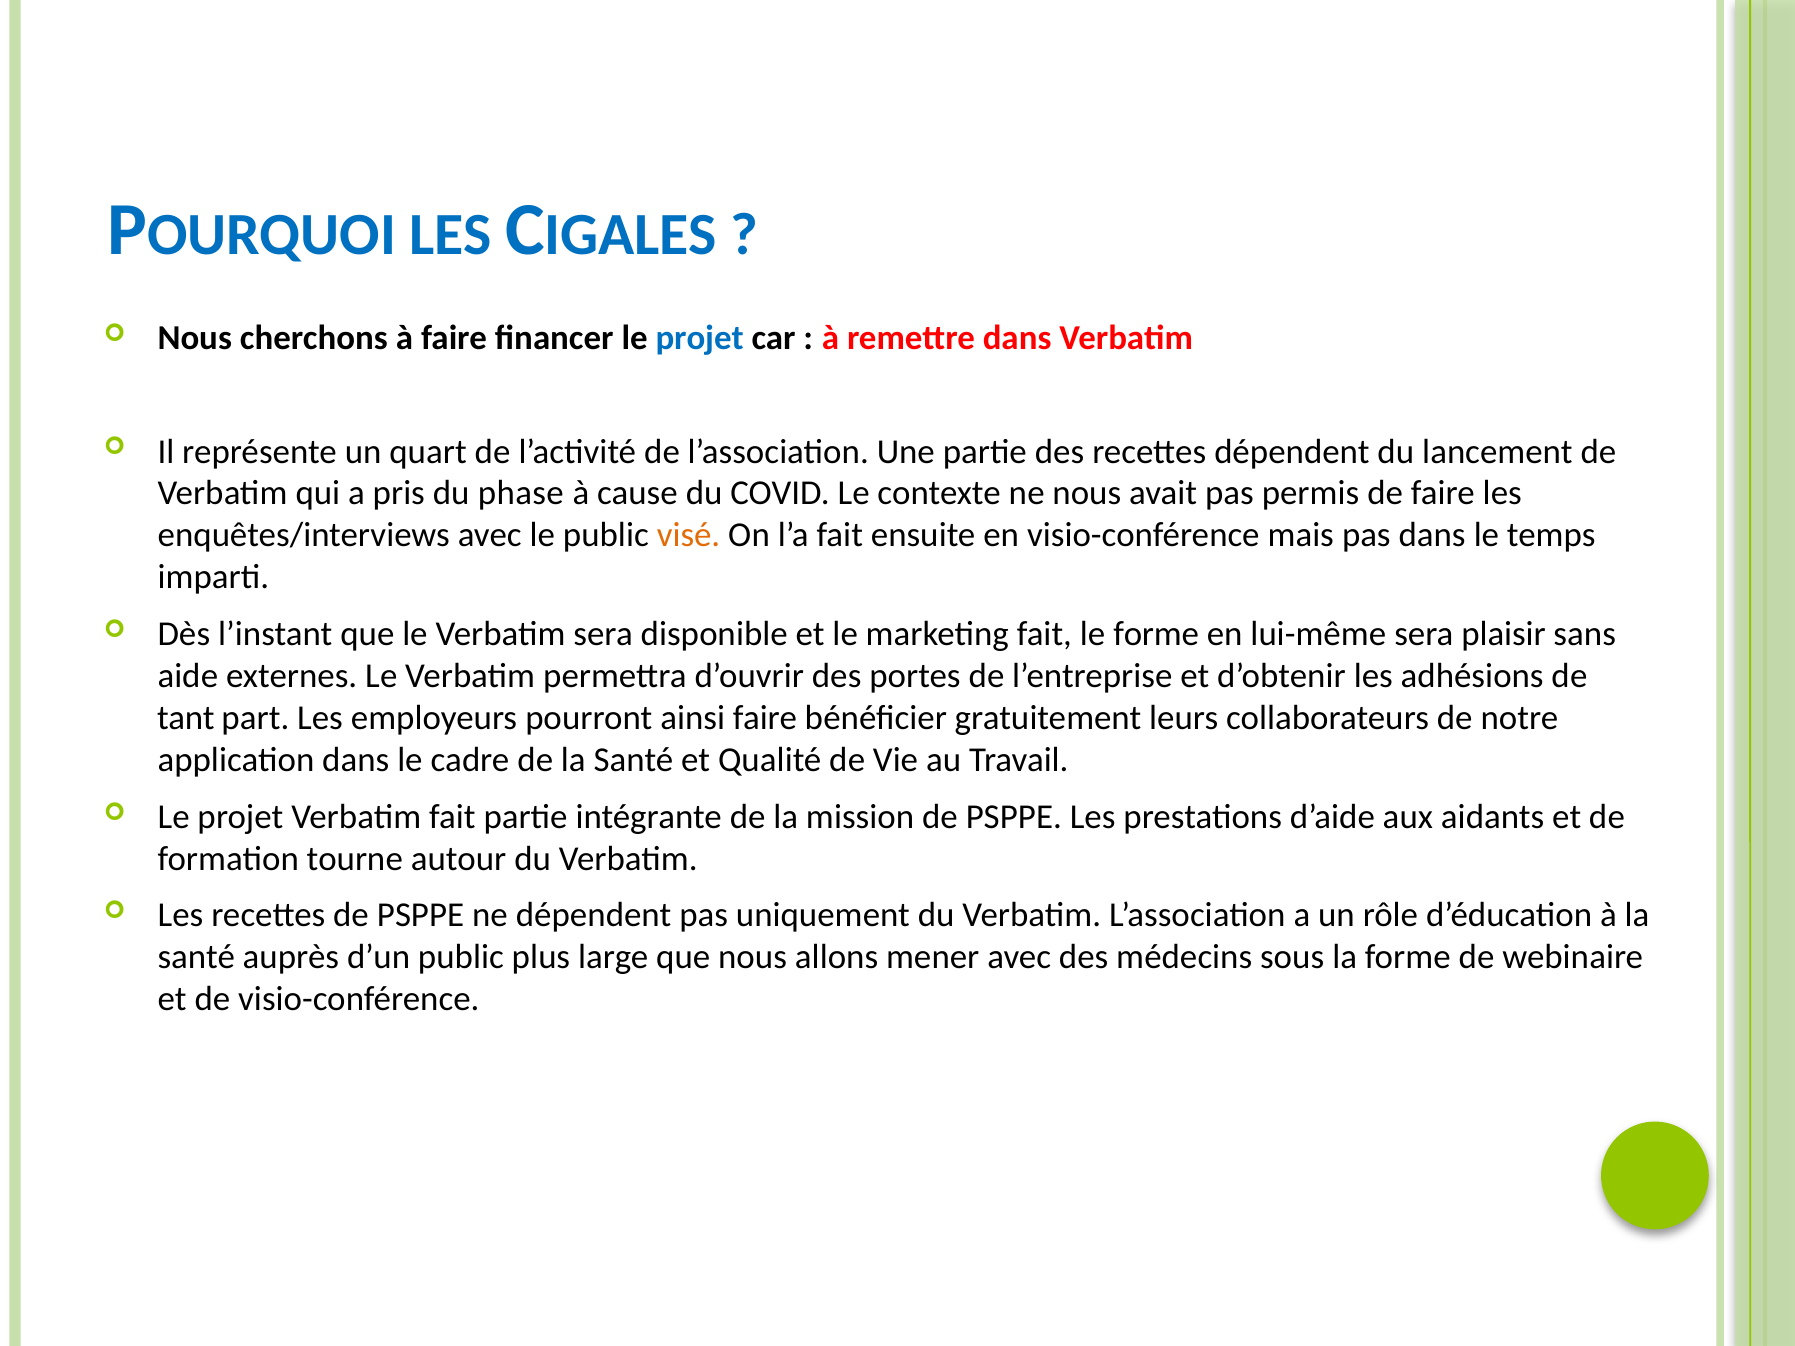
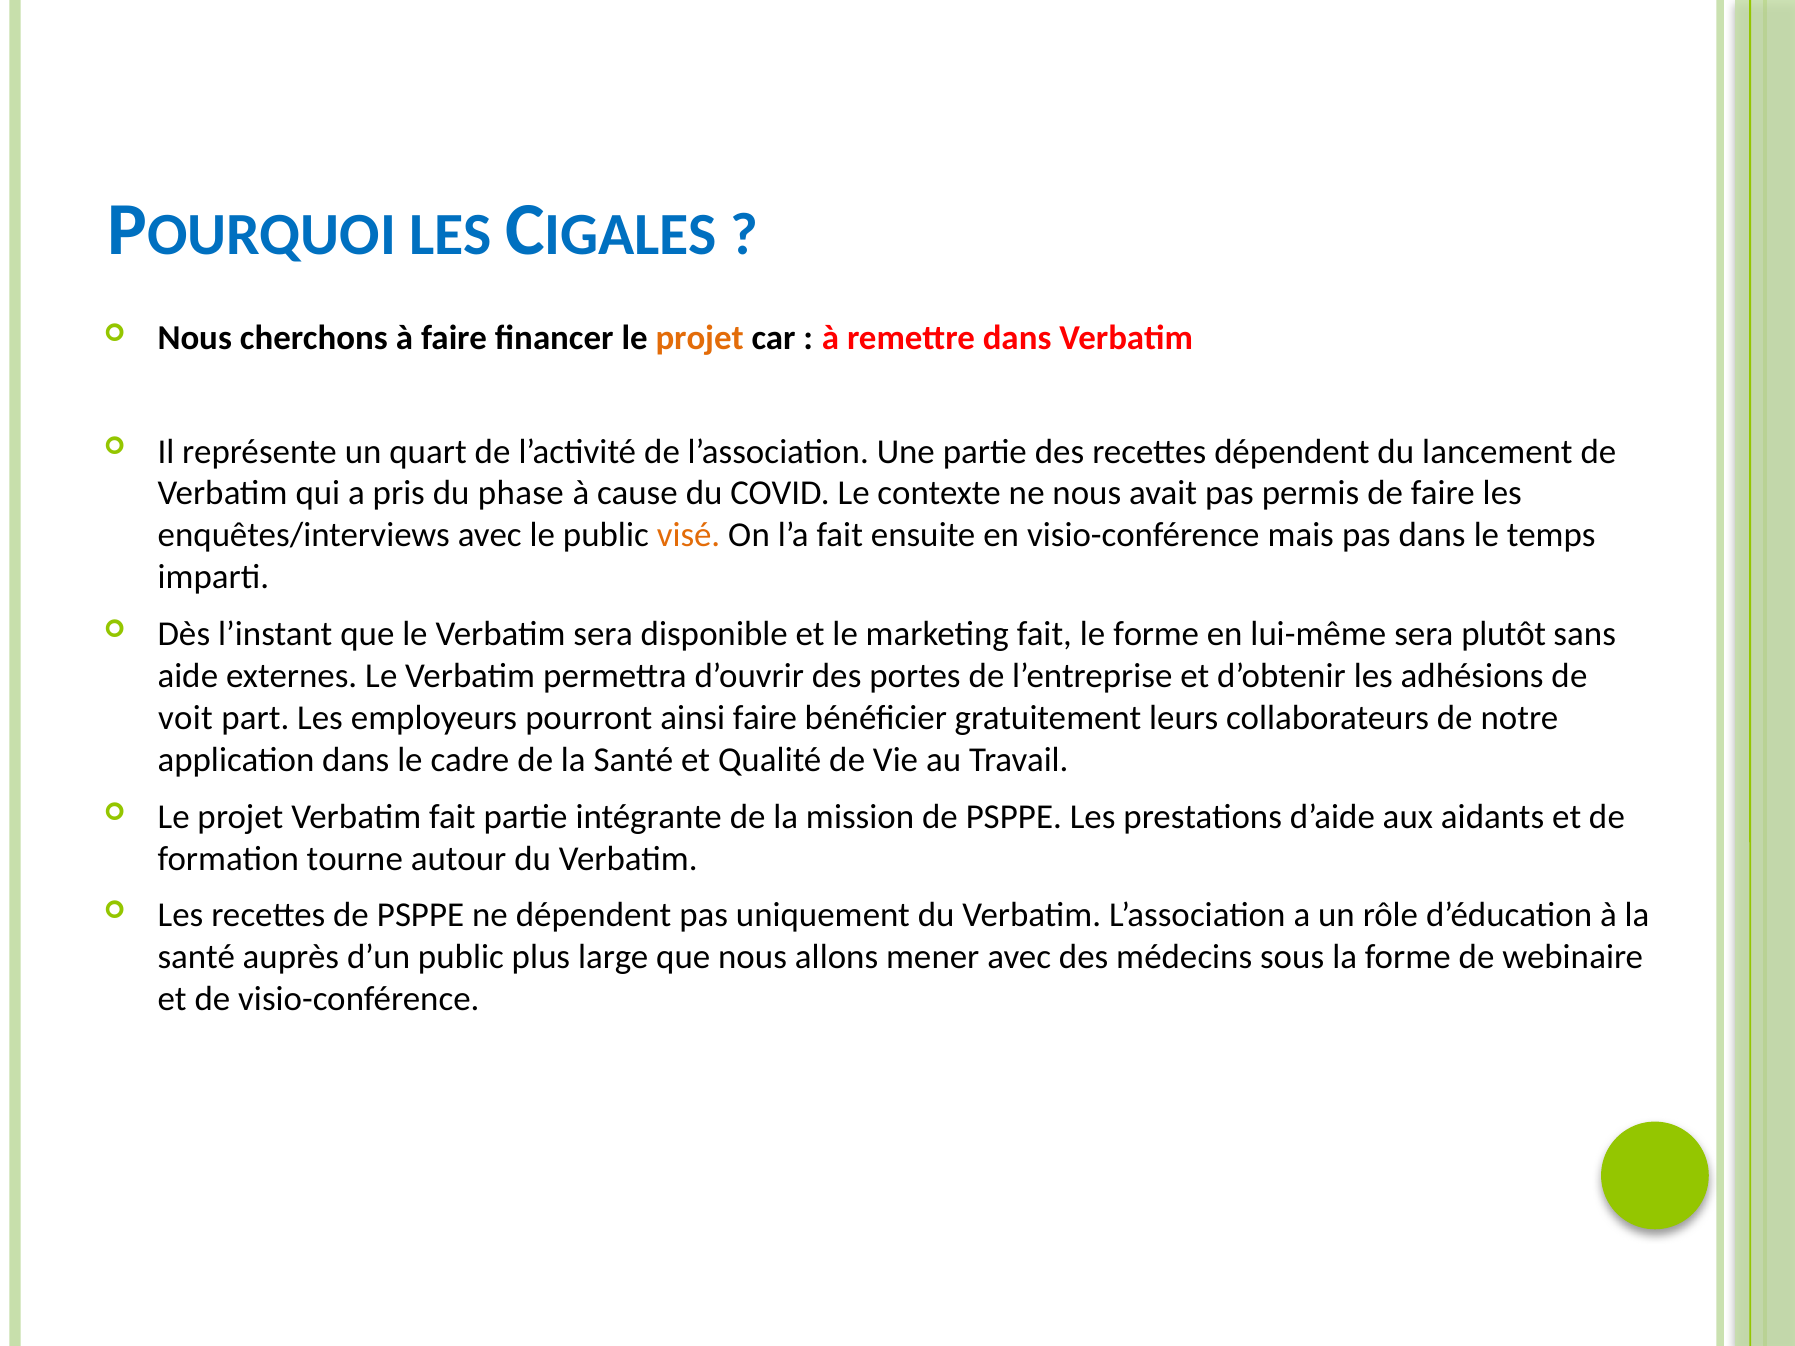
projet colour: blue -> orange (700, 338)
plaisir: plaisir -> plutôt (1504, 634)
tant: tant -> voit (185, 718)
